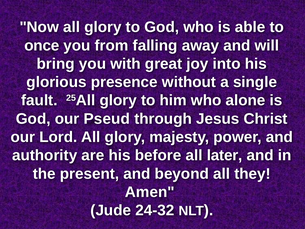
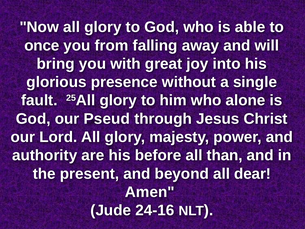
later: later -> than (225, 155)
they: they -> dear (253, 174)
24-32: 24-32 -> 24-16 (155, 210)
